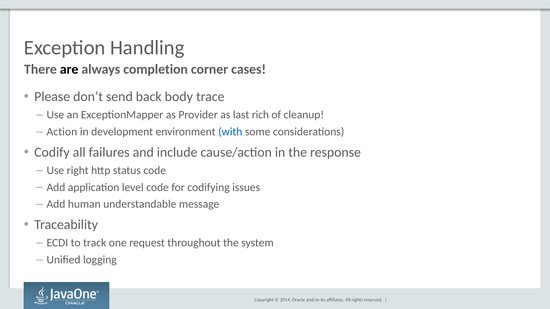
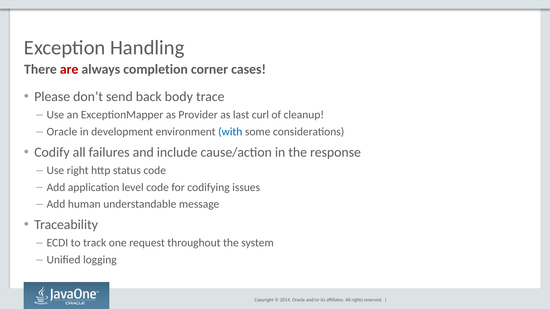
are colour: black -> red (69, 69)
rich: rich -> curl (260, 115)
Action: Action -> Oracle (62, 132)
